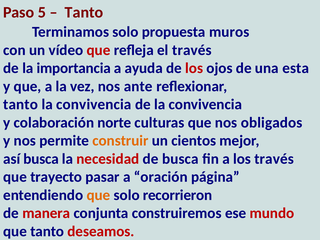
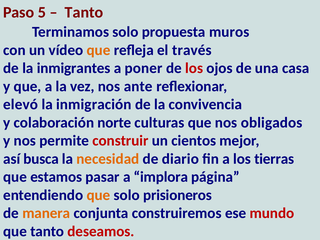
que colour: red -> orange (99, 50)
importancia: importancia -> inmigrantes (74, 68)
ayuda: ayuda -> poner (144, 68)
esta: esta -> casa (296, 68)
tanto: tanto -> elevó (21, 104)
convivencia: convivencia -> inmigración (94, 104)
construir colour: orange -> red (120, 141)
necesidad colour: red -> orange (108, 159)
de busca: busca -> diario (180, 159)
los través: través -> tierras (274, 159)
trayecto: trayecto -> estamos (56, 177)
oración: oración -> implora (161, 177)
recorrieron: recorrieron -> prisioneros (178, 195)
manera colour: red -> orange (46, 213)
